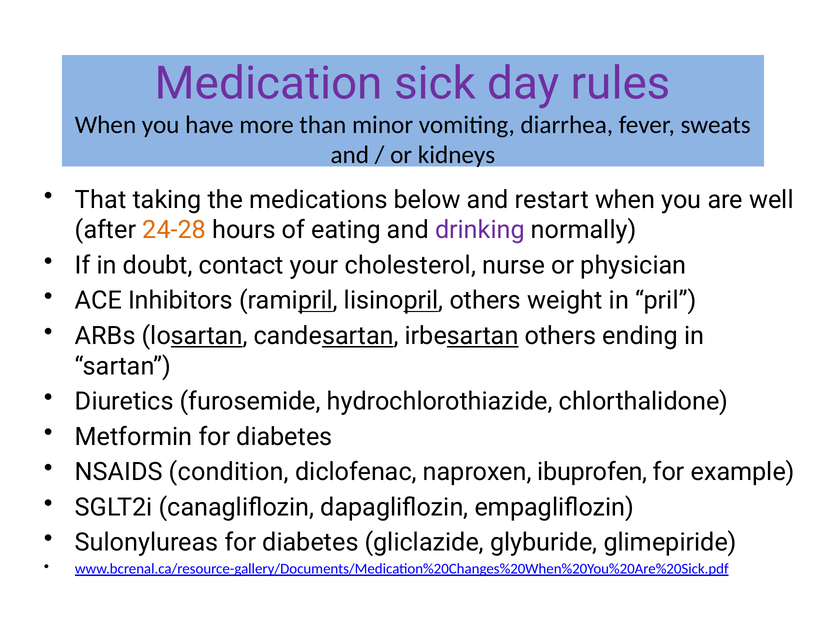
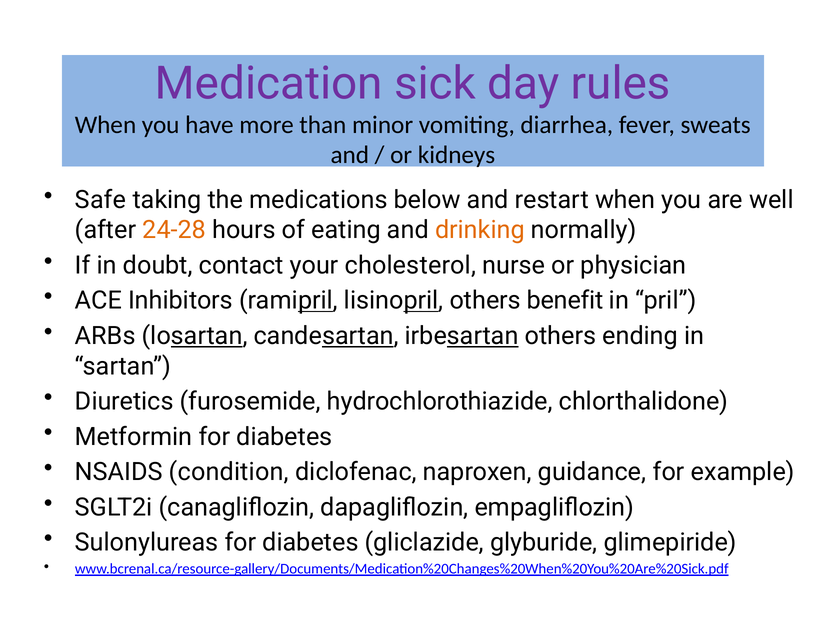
That: That -> Safe (101, 200)
drinking colour: purple -> orange (480, 230)
weight: weight -> benefit (565, 301)
ibuprofen: ibuprofen -> guidance (592, 472)
